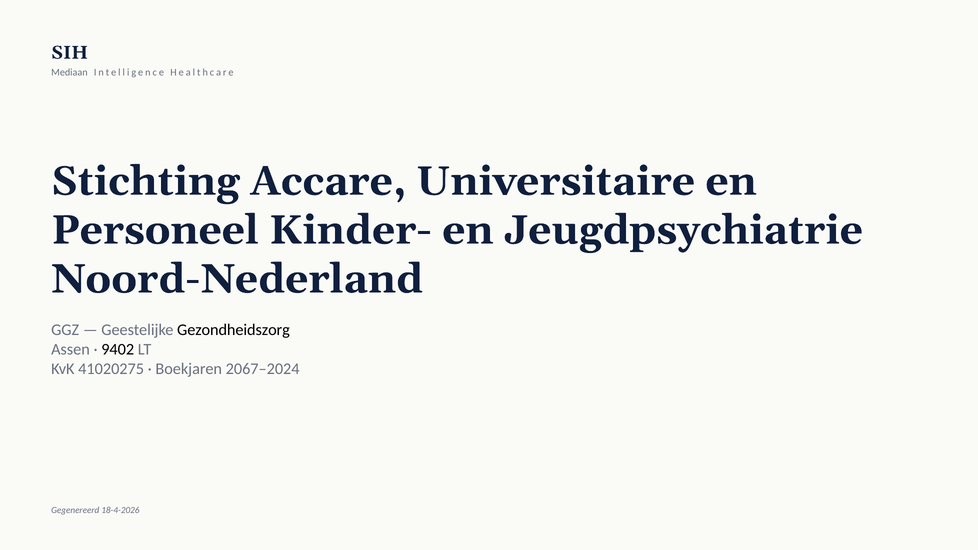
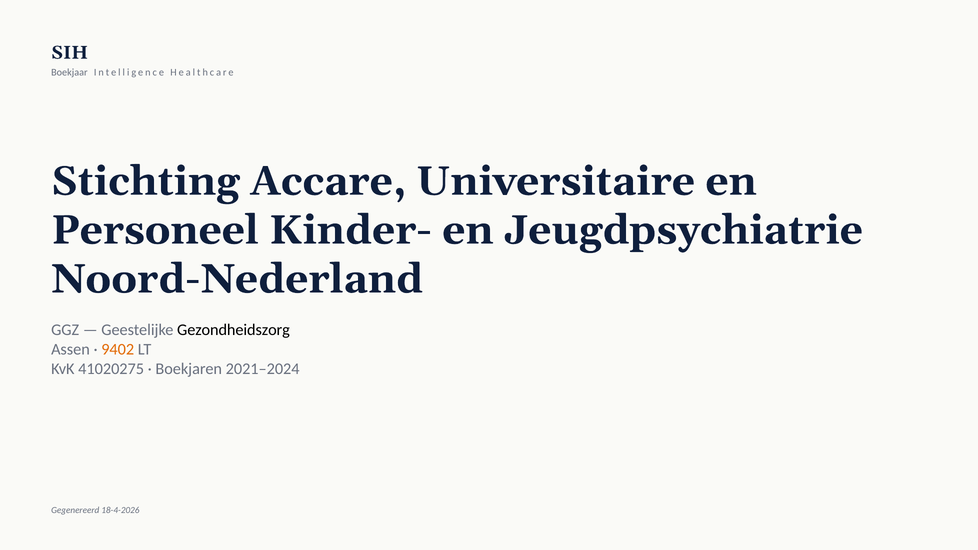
Mediaan: Mediaan -> Boekjaar (69, 72)
9402 colour: black -> orange (118, 350)
2067–2024: 2067–2024 -> 2021–2024 (263, 369)
